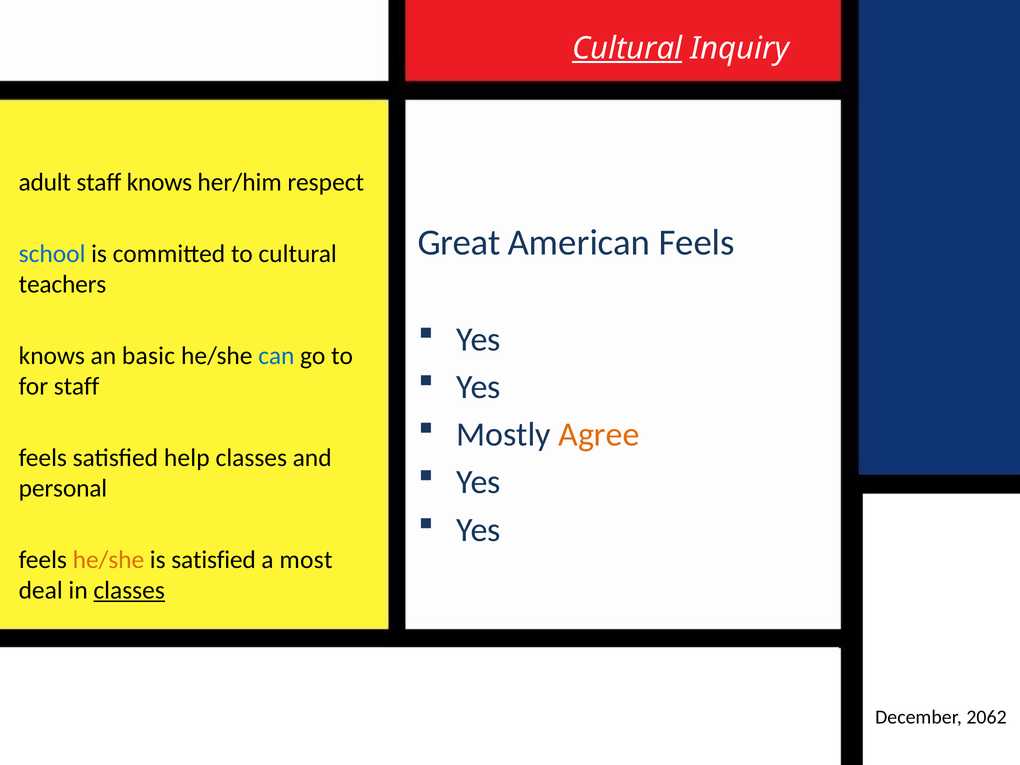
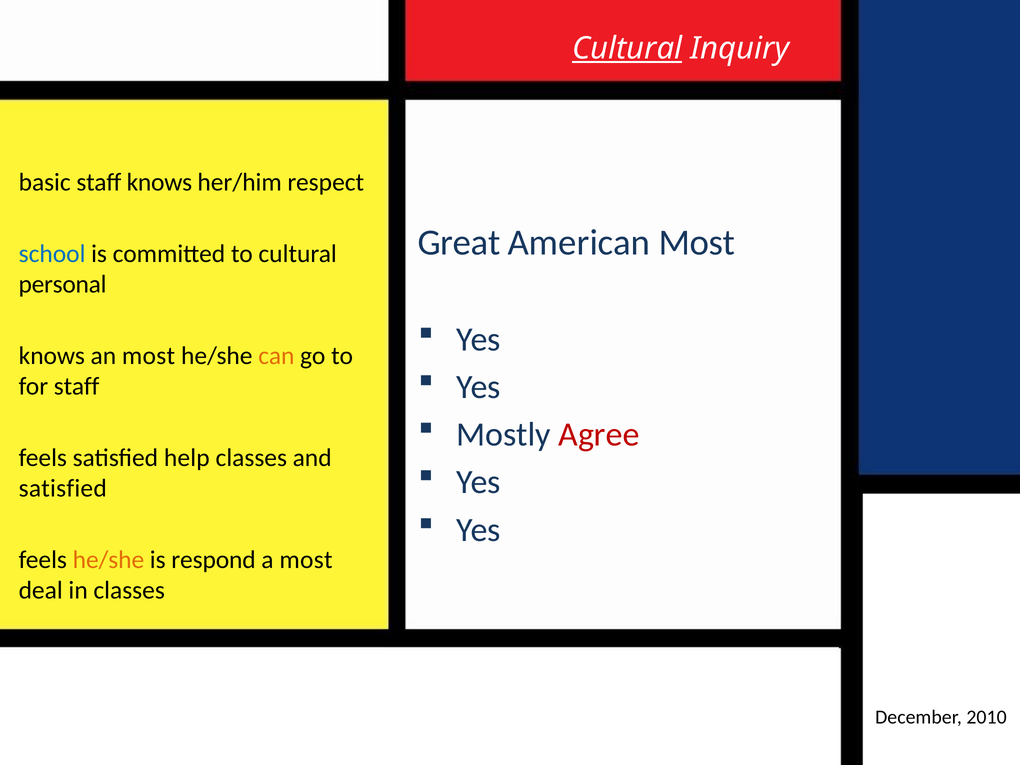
adult: adult -> basic (45, 182)
American Feels: Feels -> Most (697, 243)
teachers: teachers -> personal (63, 284)
an basic: basic -> most (149, 356)
can colour: blue -> orange (276, 356)
Agree colour: orange -> red (599, 435)
personal: personal -> satisfied (63, 488)
is satisfied: satisfied -> respond (214, 560)
classes underline: present -> none (129, 590)
2062: 2062 -> 2010 (987, 717)
